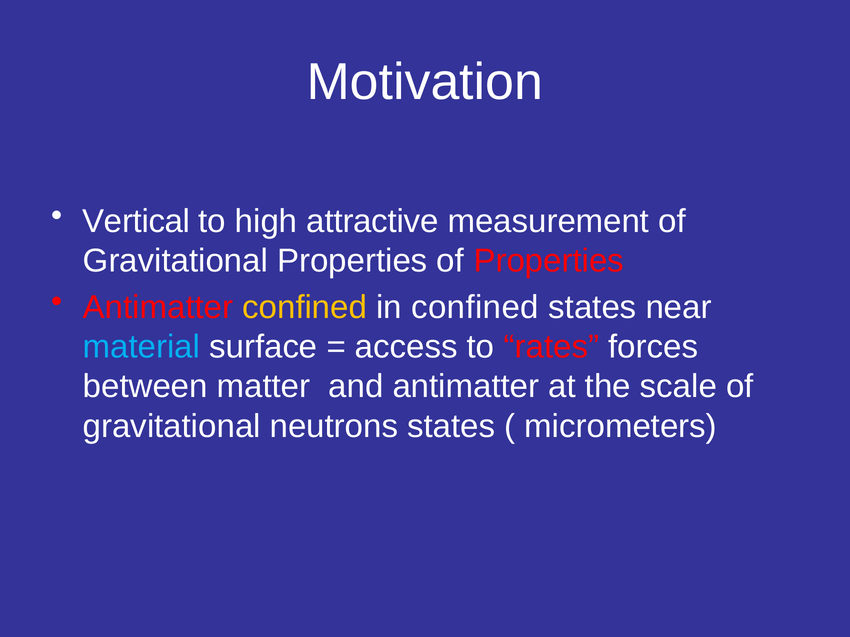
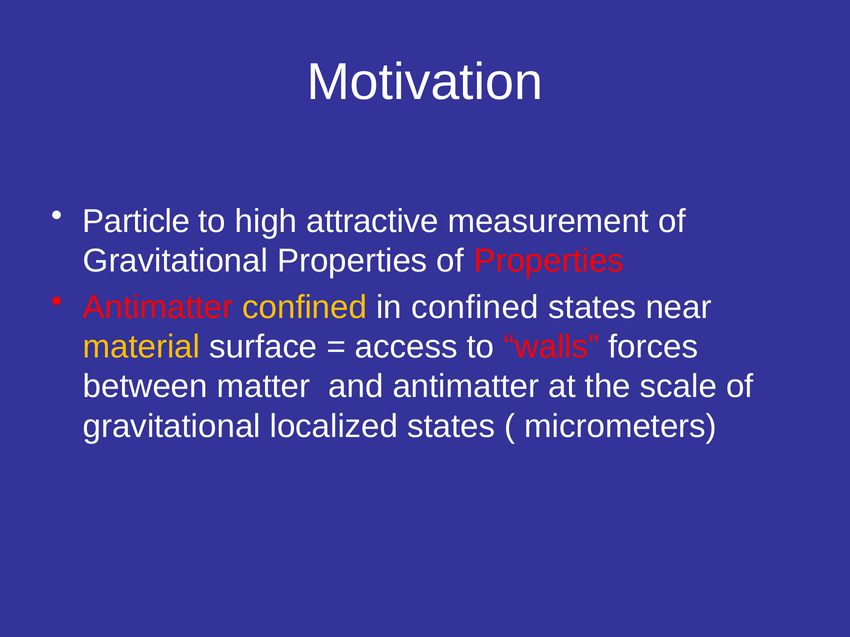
Vertical: Vertical -> Particle (136, 221)
material colour: light blue -> yellow (142, 347)
rates: rates -> walls (552, 347)
neutrons: neutrons -> localized (334, 427)
